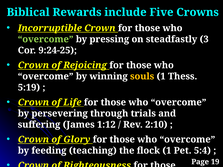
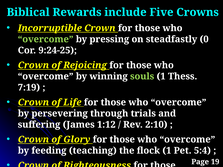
3: 3 -> 0 (204, 39)
souls colour: yellow -> light green (142, 76)
5:19: 5:19 -> 7:19 (29, 88)
